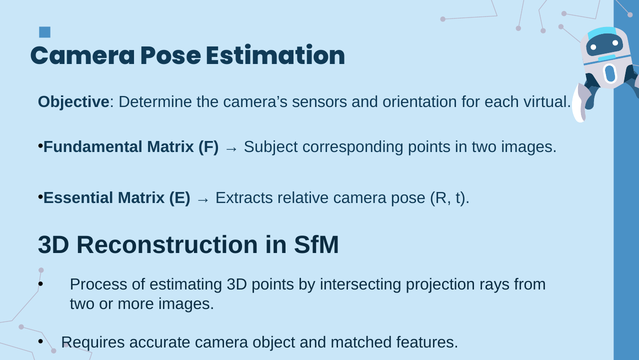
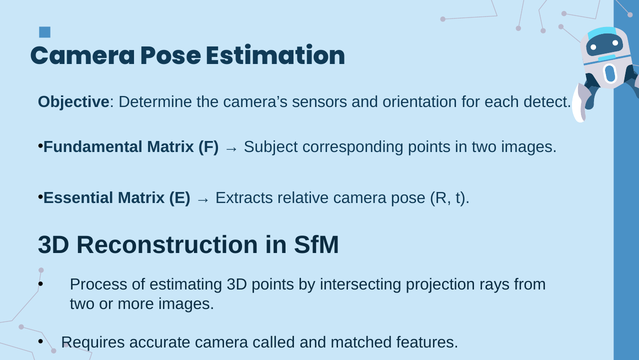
virtual: virtual -> detect (548, 102)
object: object -> called (274, 342)
